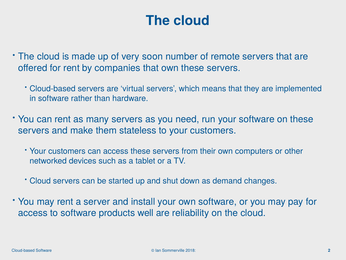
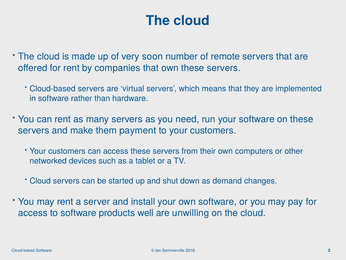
stateless: stateless -> payment (138, 130)
reliability: reliability -> unwilling (191, 213)
